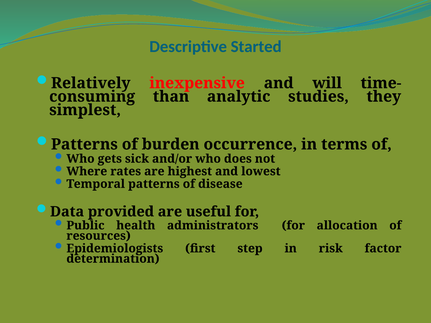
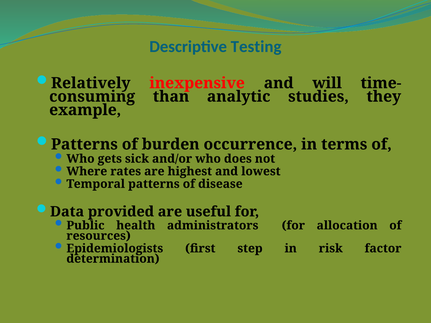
Started: Started -> Testing (256, 47)
simplest: simplest -> example (85, 110)
